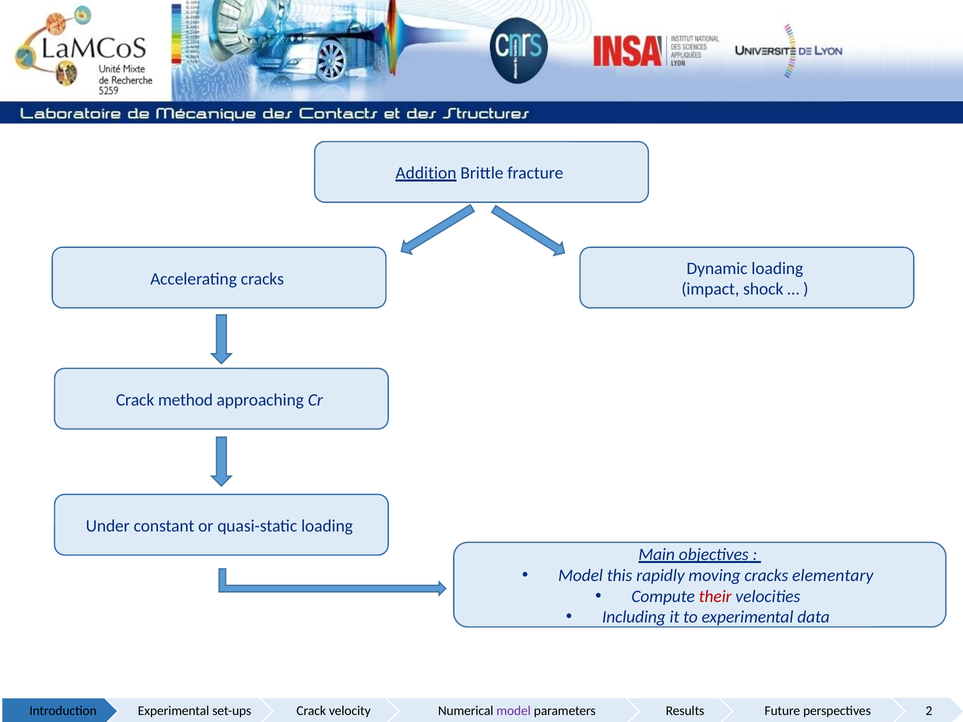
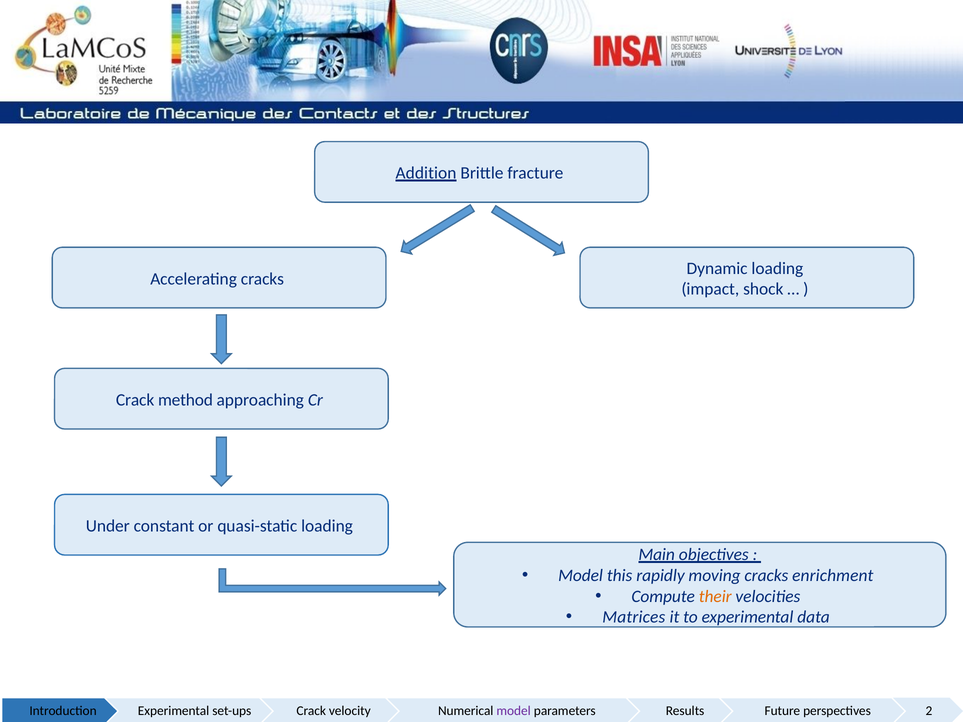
elementary: elementary -> enrichment (833, 576)
their colour: red -> orange (715, 596)
Including: Including -> Matrices (634, 617)
